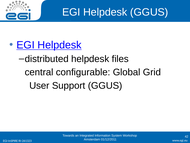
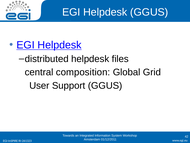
configurable: configurable -> composition (83, 72)
